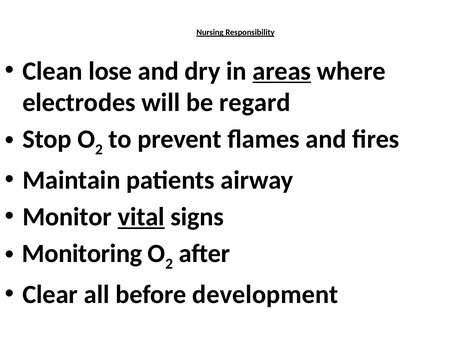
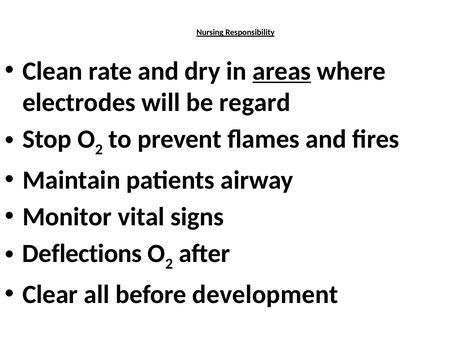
lose: lose -> rate (110, 71)
vital underline: present -> none (141, 216)
Monitoring: Monitoring -> Deflections (82, 253)
